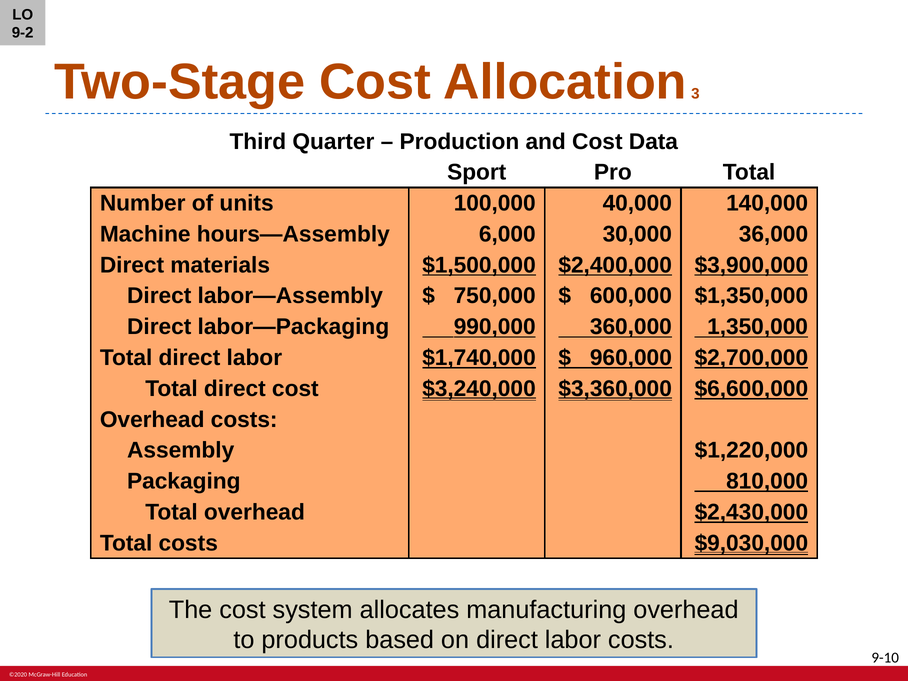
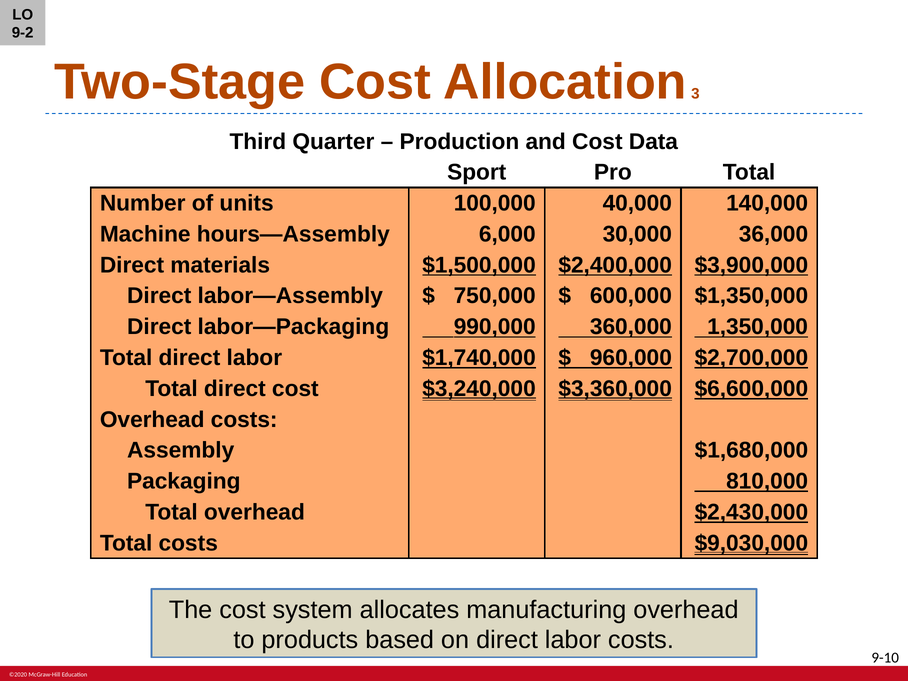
$1,220,000: $1,220,000 -> $1,680,000 (751, 450)
